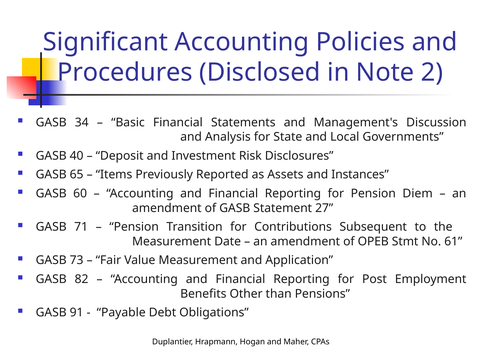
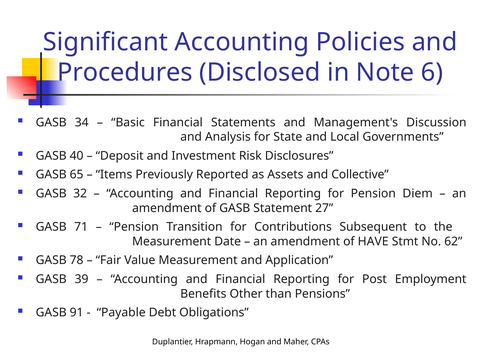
2: 2 -> 6 (432, 72)
Instances: Instances -> Collective (360, 174)
60: 60 -> 32 (80, 193)
OPEB: OPEB -> HAVE (373, 241)
61: 61 -> 62 (453, 241)
73: 73 -> 78 (77, 260)
82: 82 -> 39 (82, 279)
